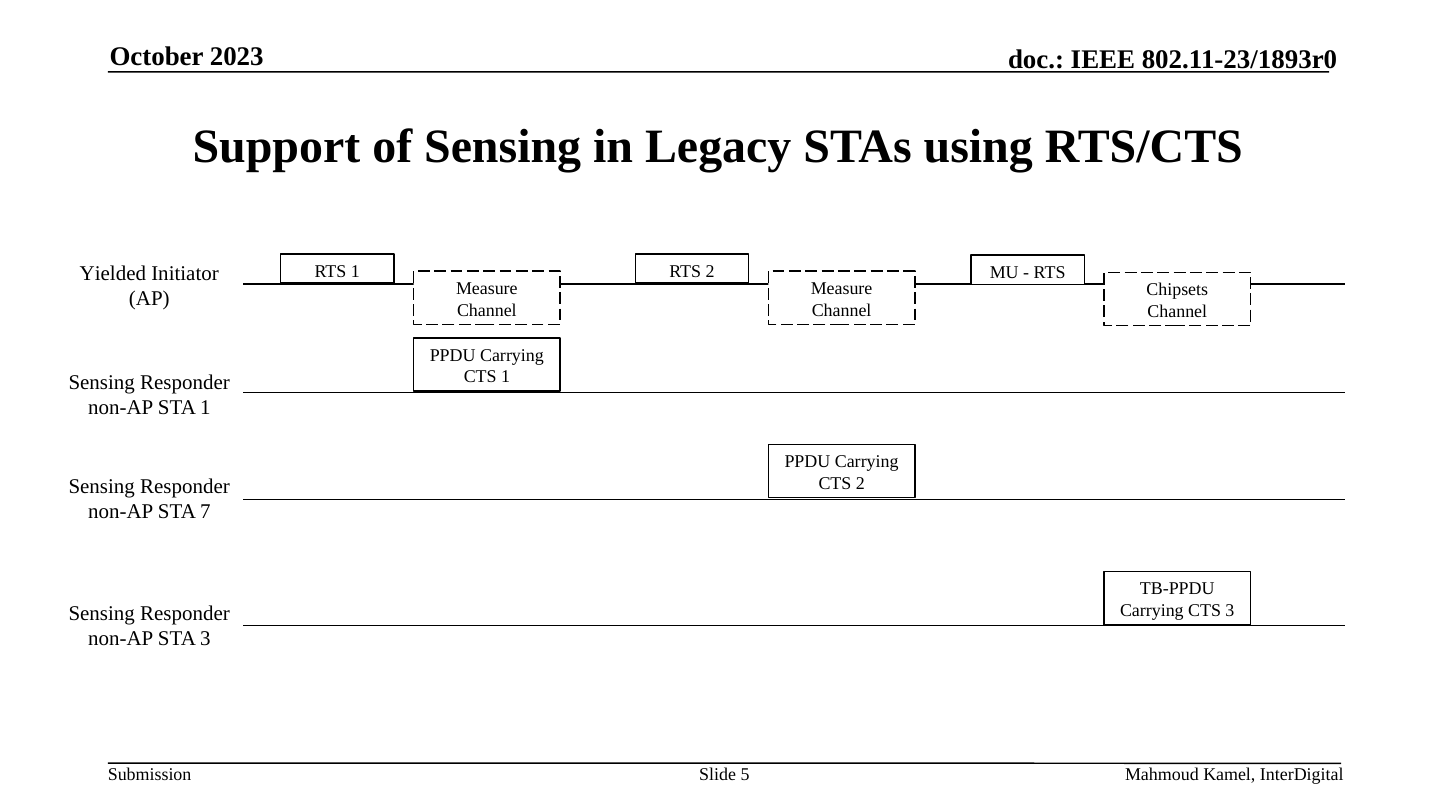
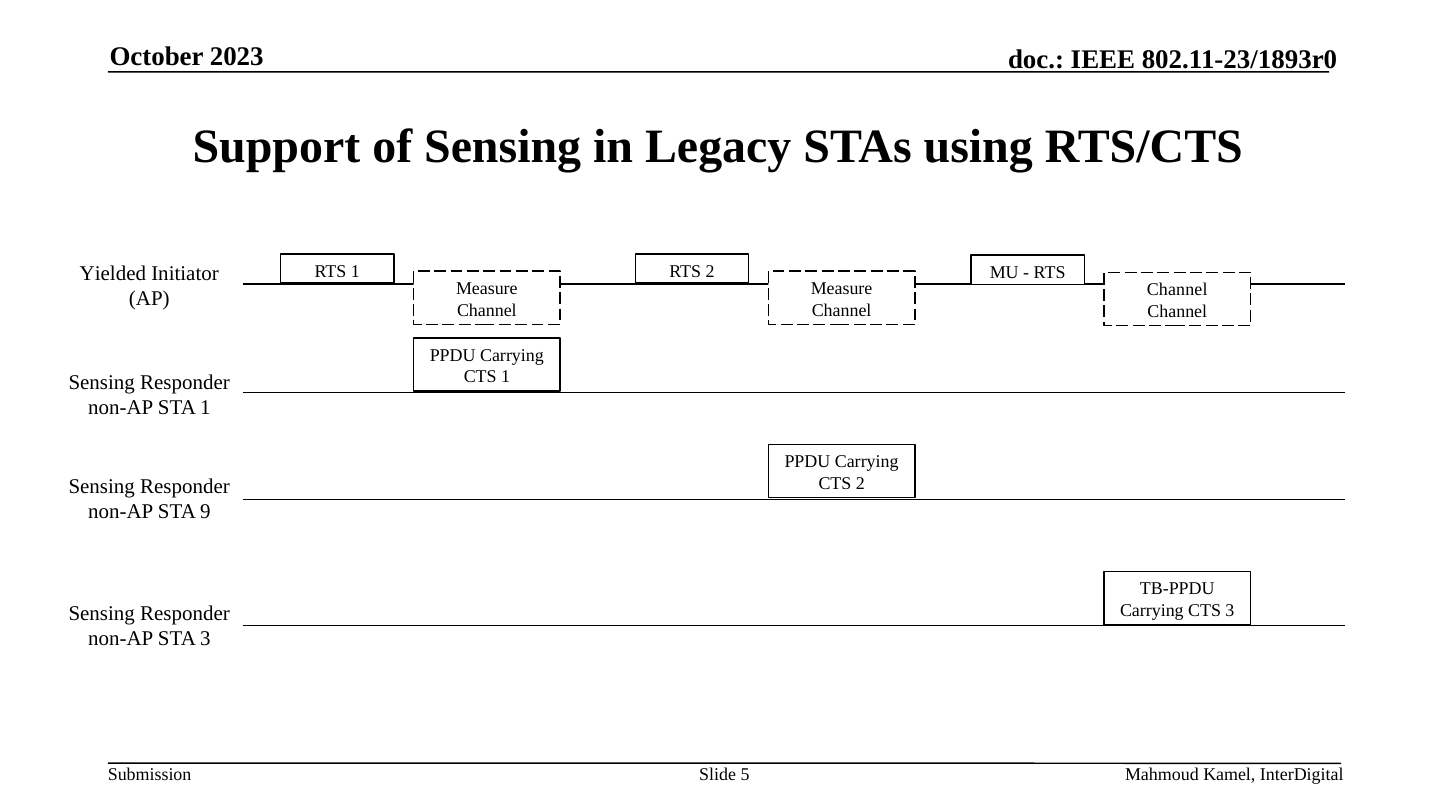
Chipsets: Chipsets -> Channel (1177, 290)
7: 7 -> 9 (205, 512)
